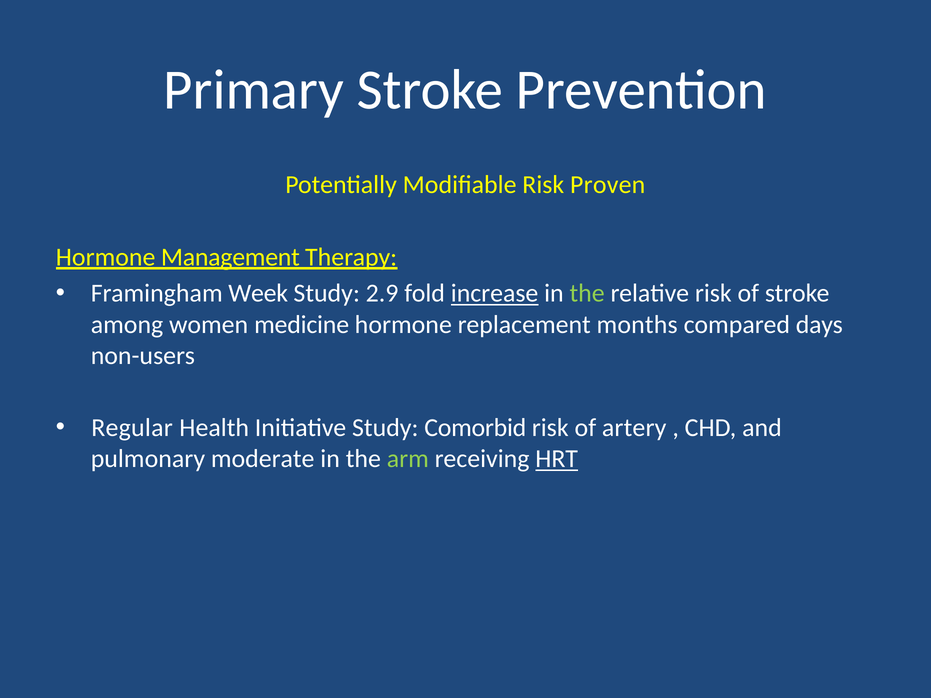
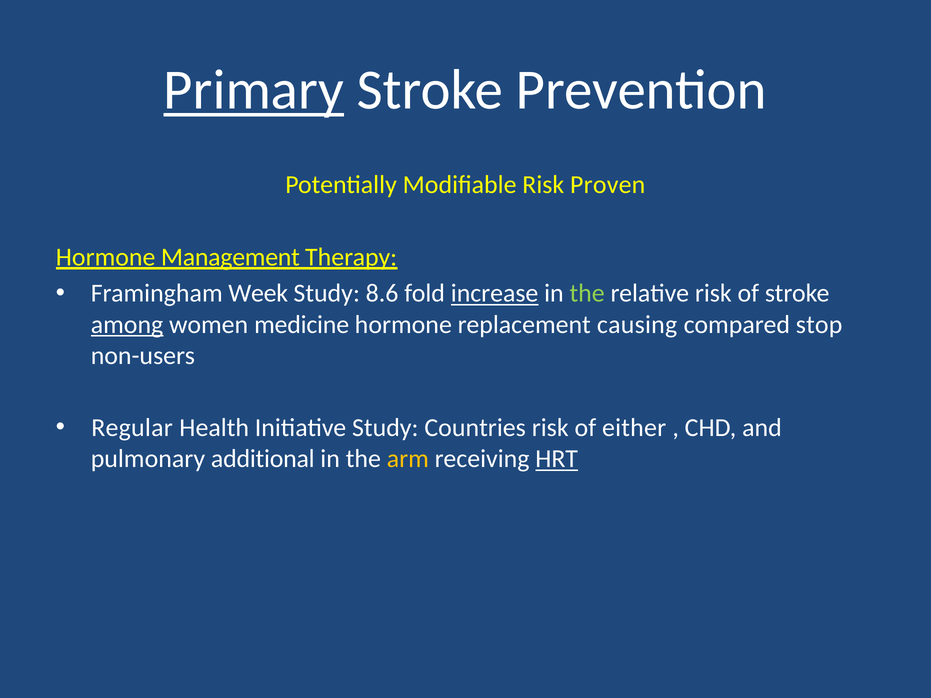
Primary underline: none -> present (254, 90)
2.9: 2.9 -> 8.6 (382, 294)
among underline: none -> present (127, 325)
months: months -> causing (637, 325)
days: days -> stop (819, 325)
Comorbid: Comorbid -> Countries (475, 428)
artery: artery -> either (634, 428)
moderate: moderate -> additional (263, 459)
arm colour: light green -> yellow (408, 459)
